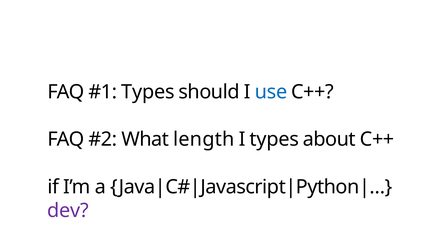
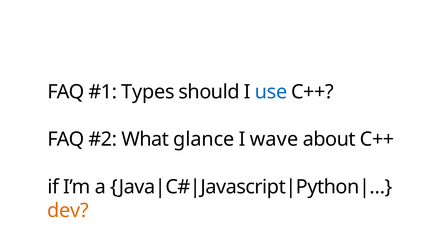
length: length -> glance (204, 140)
I types: types -> wave (274, 140)
dev colour: purple -> orange (68, 211)
